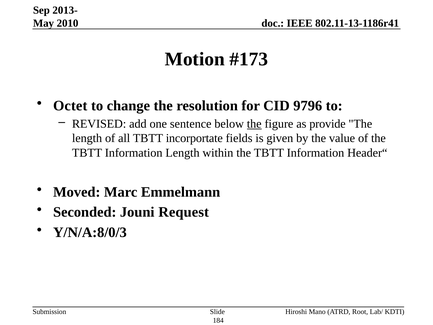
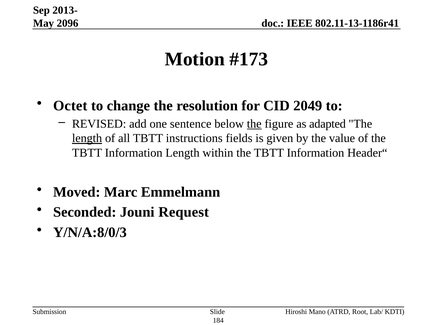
2010: 2010 -> 2096 (68, 23)
9796: 9796 -> 2049 (308, 106)
provide: provide -> adapted (328, 124)
length underline: none -> present (87, 138)
incorportate: incorportate -> instructions (194, 138)
